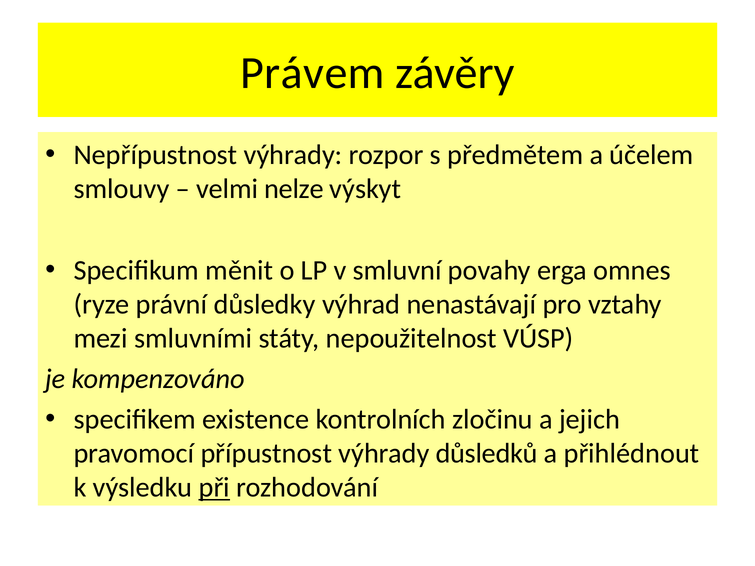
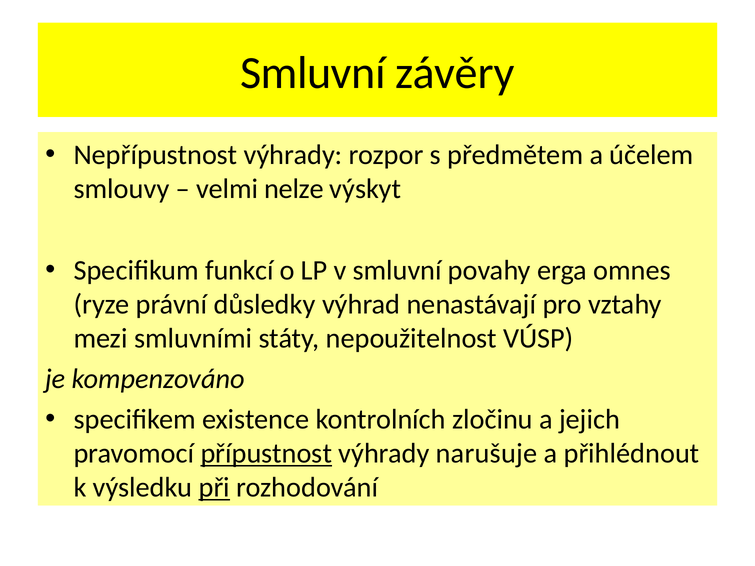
Právem: Právem -> Smluvní (313, 73)
měnit: měnit -> funkcí (239, 270)
přípustnost underline: none -> present (266, 454)
důsledků: důsledků -> narušuje (486, 454)
